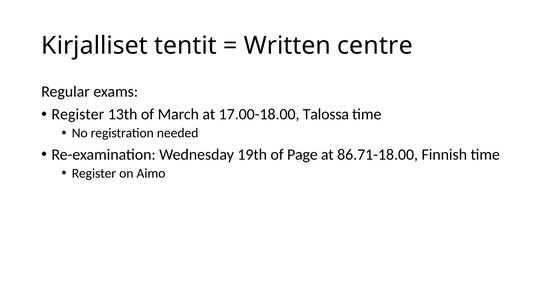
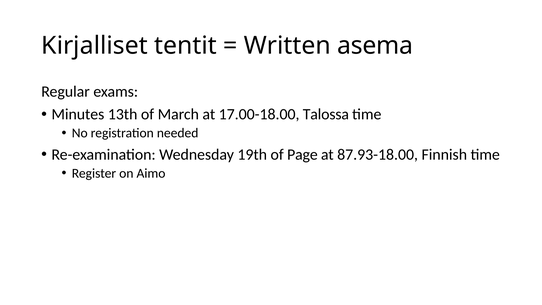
centre: centre -> asema (375, 46)
Register: Register -> Minutes (78, 114)
86.71-18.00: 86.71-18.00 -> 87.93-18.00 (378, 155)
